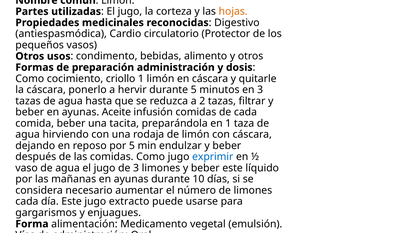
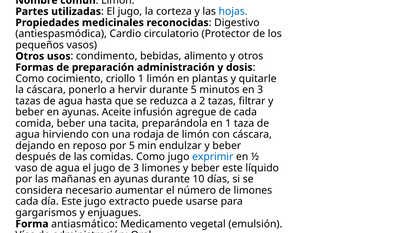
hojas colour: orange -> blue (233, 12)
en cáscara: cáscara -> plantas (210, 79)
infusión comidas: comidas -> agregue (196, 112)
alimentación: alimentación -> antiasmático (84, 224)
